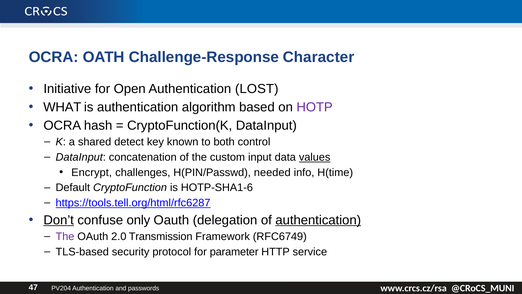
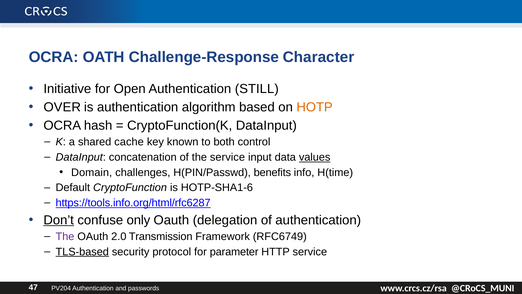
LOST: LOST -> STILL (257, 89)
WHAT: WHAT -> OVER (62, 107)
HOTP colour: purple -> orange (315, 107)
detect: detect -> cache (129, 142)
the custom: custom -> service (227, 157)
Encrypt: Encrypt -> Domain (92, 172)
needed: needed -> benefits (272, 172)
https://tools.tell.org/html/rfc6287: https://tools.tell.org/html/rfc6287 -> https://tools.info.org/html/rfc6287 (133, 203)
authentication underline: present -> none (318, 220)
TLS-based underline: none -> present (82, 251)
